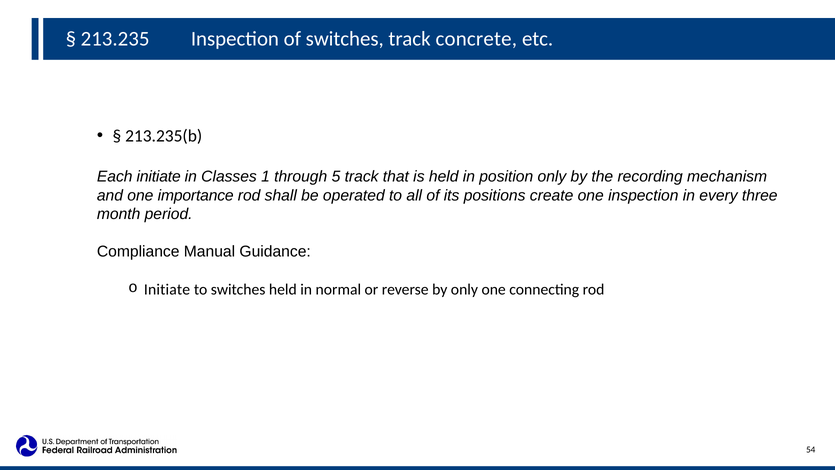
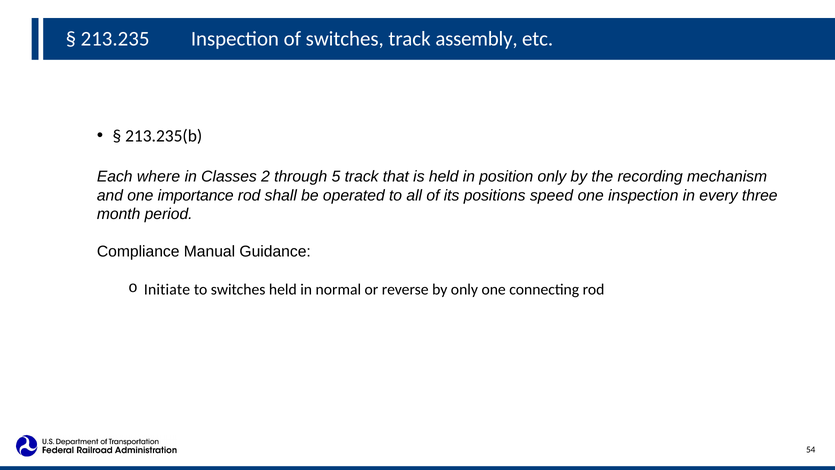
concrete: concrete -> assembly (476, 39)
Each initiate: initiate -> where (159, 176)
1: 1 -> 2 (266, 176)
create: create -> speed (552, 195)
